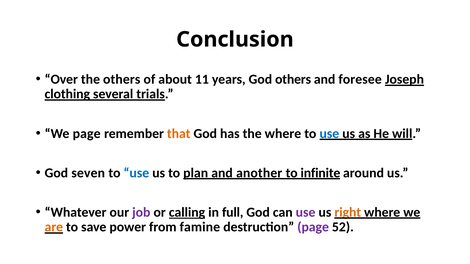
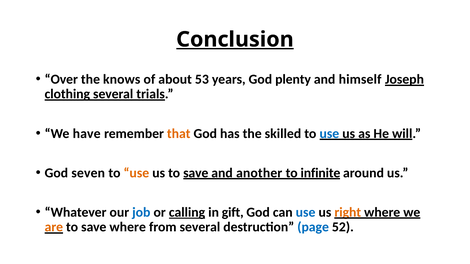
Conclusion underline: none -> present (235, 39)
the others: others -> knows (122, 79)
11: 11 -> 53 (202, 79)
God others: others -> plenty (293, 79)
foresee: foresee -> himself (360, 79)
We page: page -> have (87, 134)
the where: where -> skilled (283, 134)
use colour: blue -> orange (136, 173)
us to plan: plan -> save (196, 173)
job colour: purple -> blue (141, 213)
full: full -> gift (233, 213)
use colour: purple -> blue (306, 213)
save power: power -> where (128, 227)
from famine: famine -> several (200, 227)
page colour: purple -> blue (313, 227)
